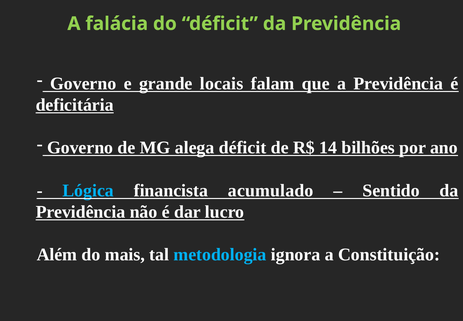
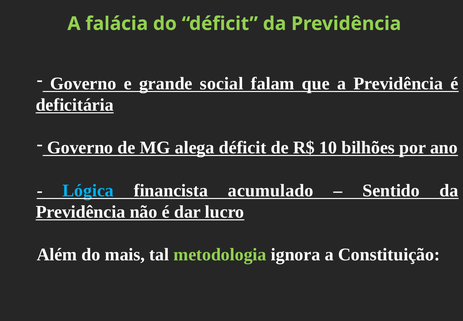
locais: locais -> social (222, 83)
14: 14 -> 10 (328, 148)
metodologia colour: light blue -> light green (220, 254)
